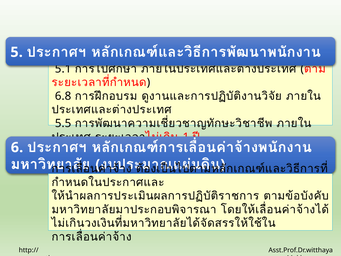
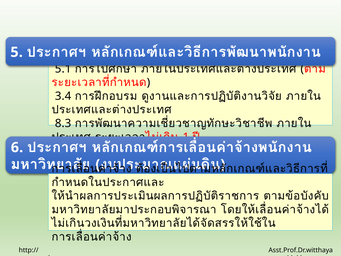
6.8: 6.8 -> 3.4 (63, 96)
5.5: 5.5 -> 8.3 (63, 123)
